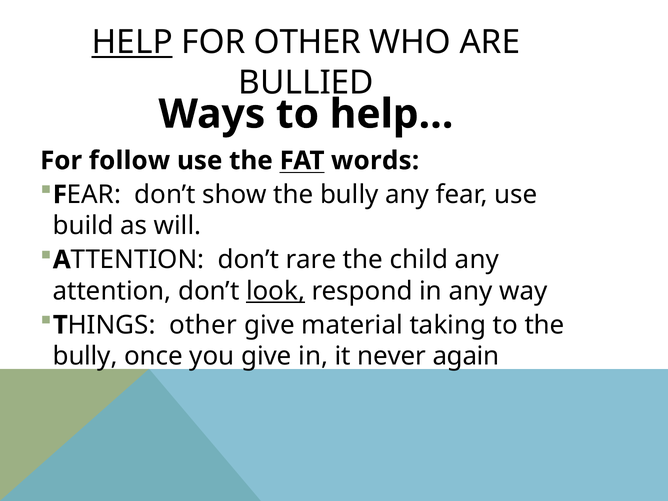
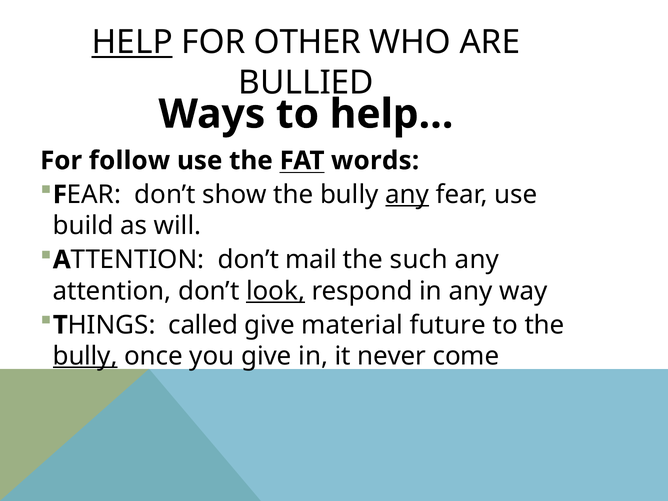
any underline: none -> present (407, 195)
rare: rare -> mail (311, 260)
child: child -> such (419, 260)
other: other -> called (203, 325)
taking: taking -> future (448, 325)
bully underline: none -> present (85, 356)
again: again -> come (466, 356)
